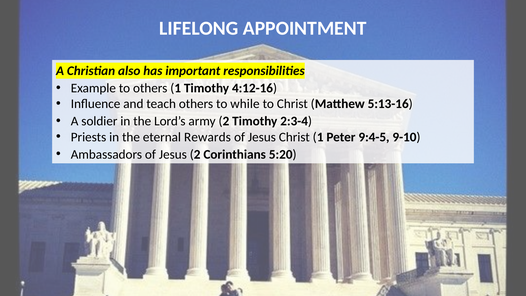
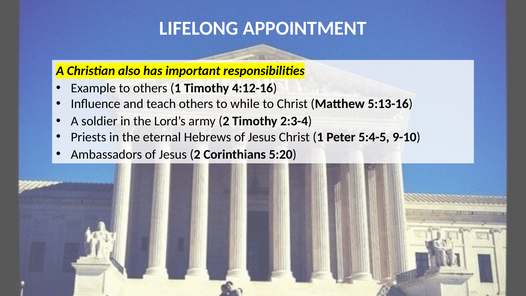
Rewards: Rewards -> Hebrews (208, 137)
9:4-5: 9:4-5 -> 5:4-5 (374, 137)
